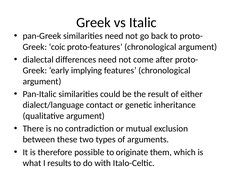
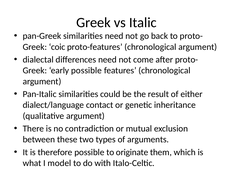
early implying: implying -> possible (86, 70)
results: results -> model (59, 163)
